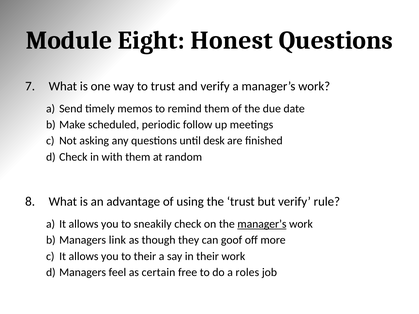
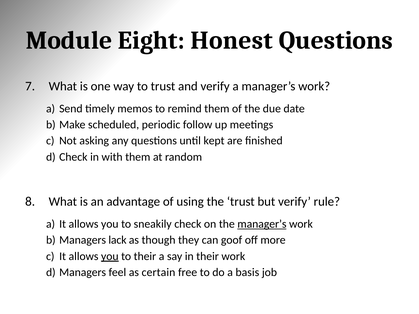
desk: desk -> kept (214, 141)
link: link -> lack (117, 240)
you underline: none -> present (110, 256)
roles: roles -> basis (247, 272)
